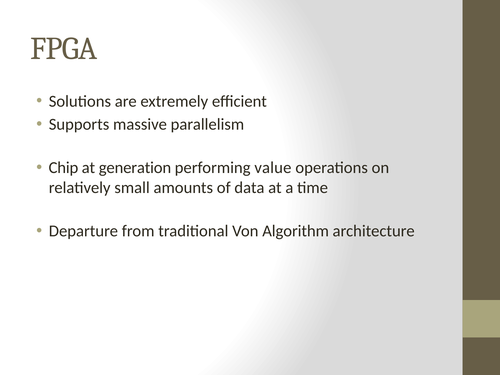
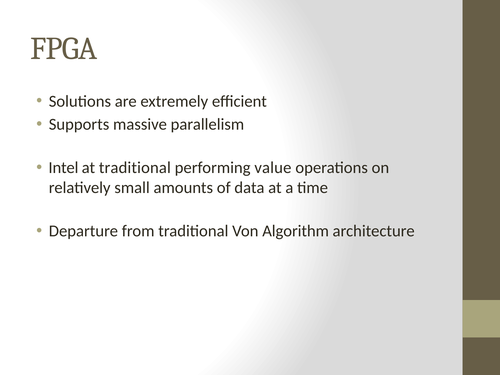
Chip: Chip -> Intel (63, 168)
at generation: generation -> traditional (135, 168)
